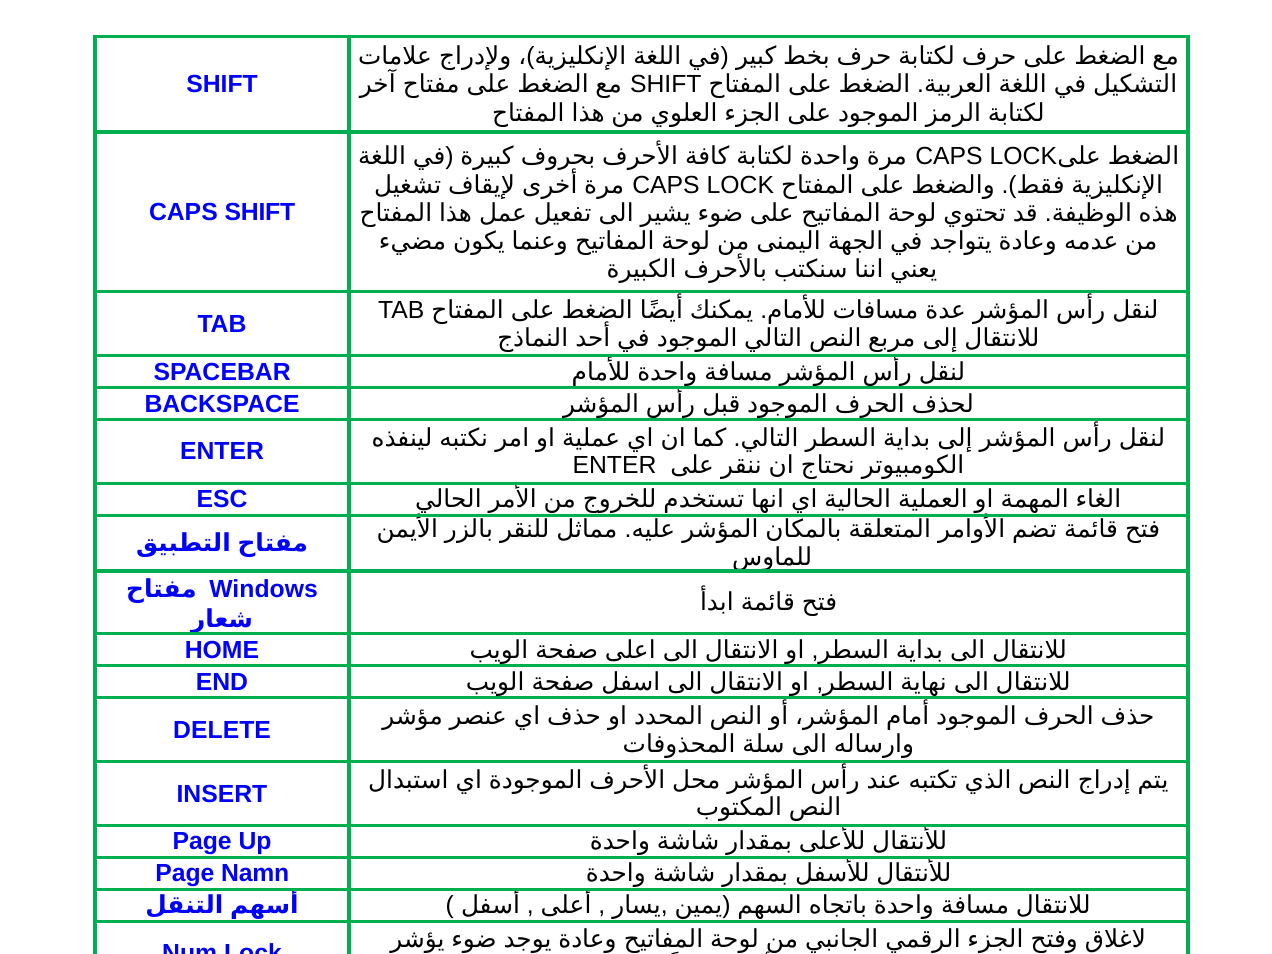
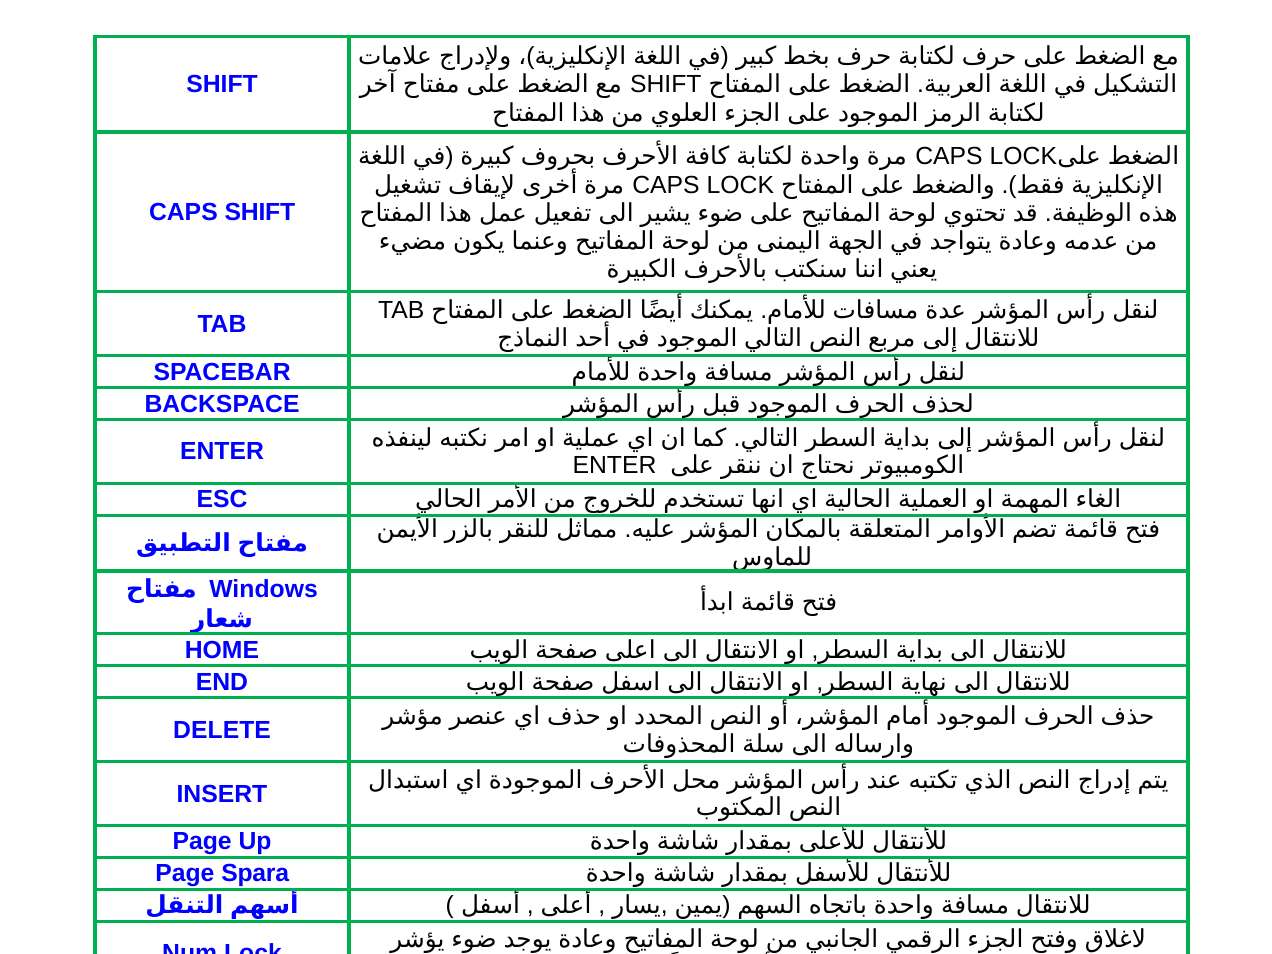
Namn: Namn -> Spara (255, 874)
